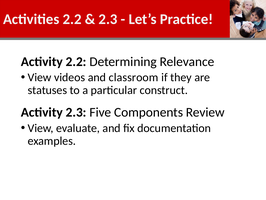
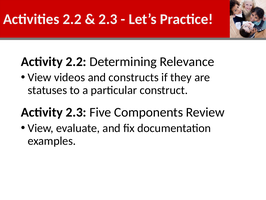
classroom: classroom -> constructs (134, 77)
